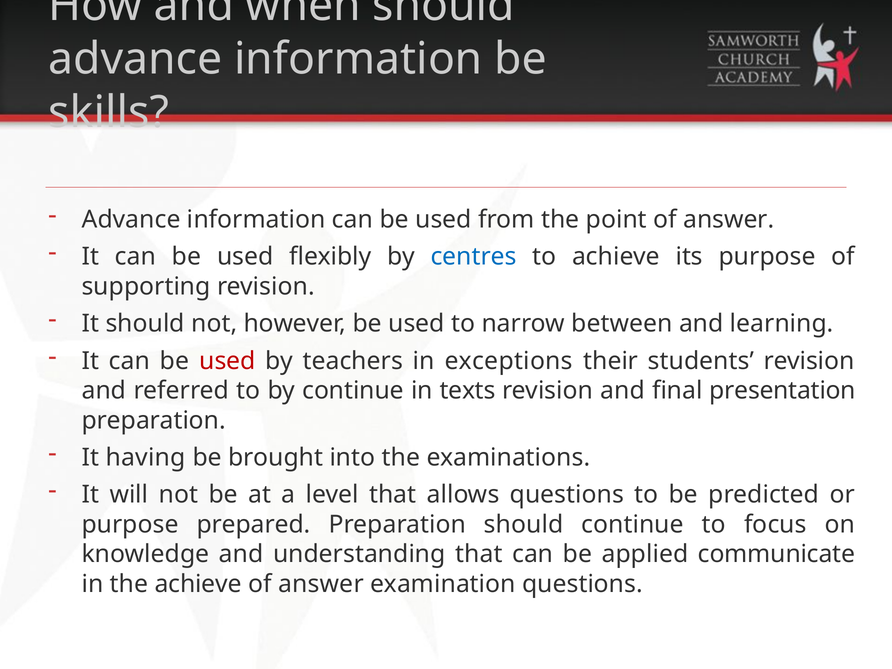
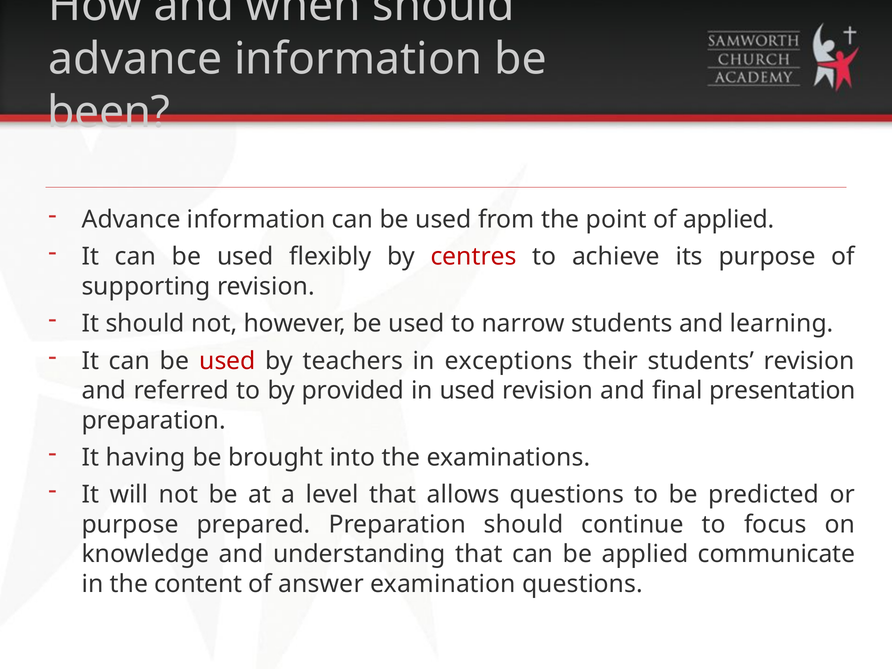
skills: skills -> been (109, 113)
point of answer: answer -> applied (729, 220)
centres colour: blue -> red (474, 257)
narrow between: between -> students (622, 324)
by continue: continue -> provided (353, 391)
in texts: texts -> used (468, 391)
the achieve: achieve -> content (198, 584)
